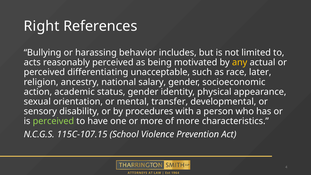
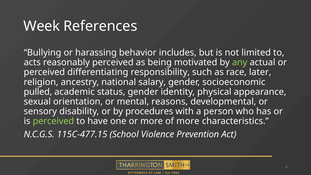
Right: Right -> Week (42, 26)
any colour: yellow -> light green (240, 62)
unacceptable: unacceptable -> responsibility (160, 72)
action: action -> pulled (38, 92)
transfer: transfer -> reasons (170, 102)
115C-107.15: 115C-107.15 -> 115C-477.15 (82, 134)
